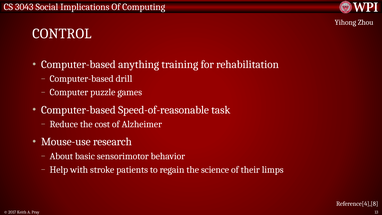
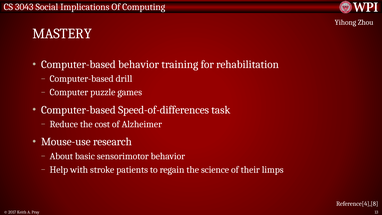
CONTROL: CONTROL -> MASTERY (62, 34)
Computer-based anything: anything -> behavior (139, 64)
Speed-of-reasonable: Speed-of-reasonable -> Speed-of-differences (164, 110)
